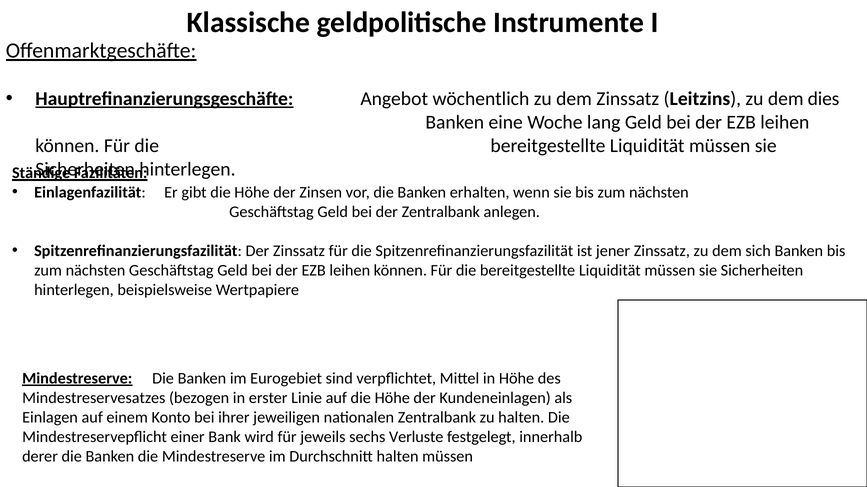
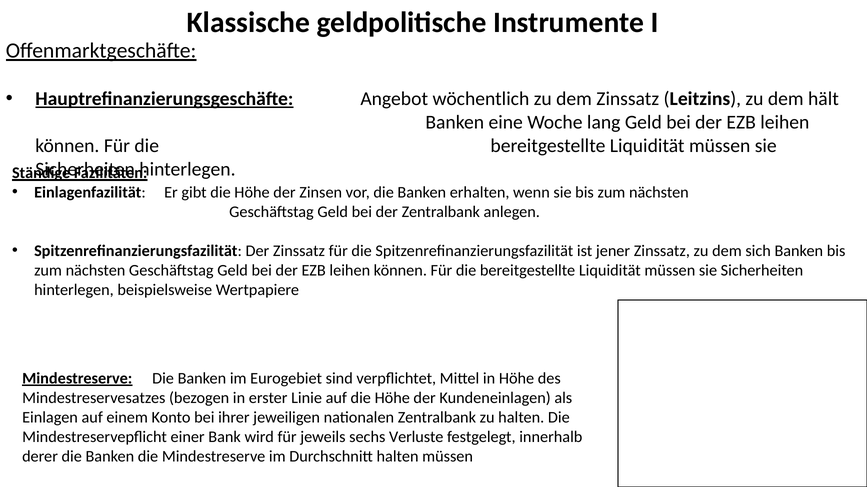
dies: dies -> hält (823, 99)
